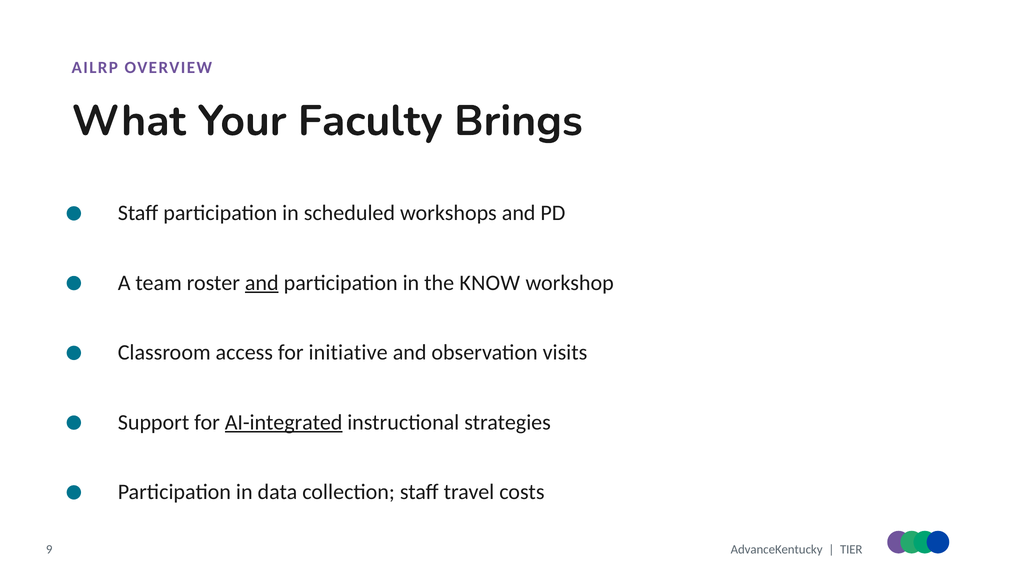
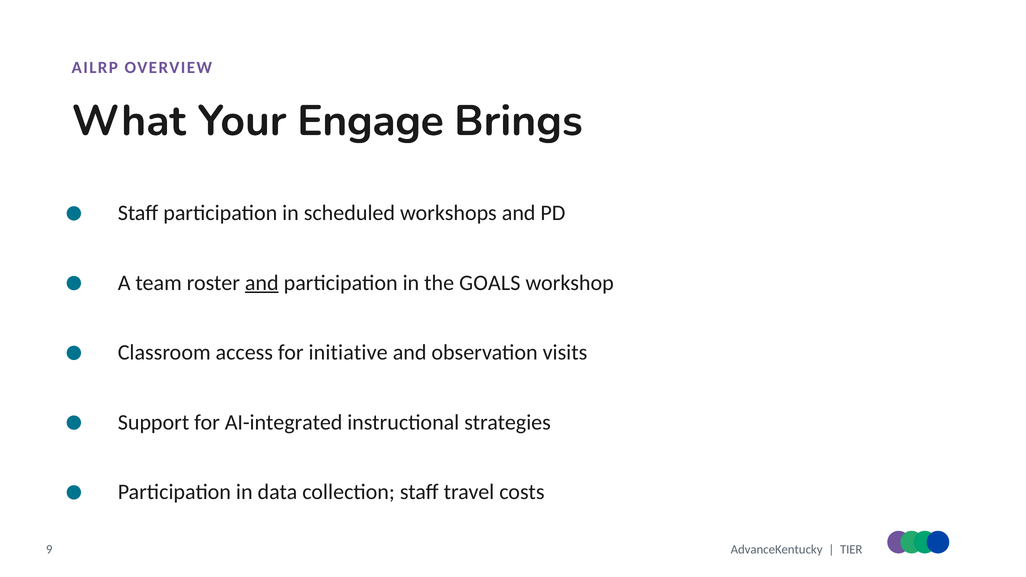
Faculty: Faculty -> Engage (371, 121)
KNOW: KNOW -> GOALS (490, 283)
AI-integrated underline: present -> none (284, 422)
